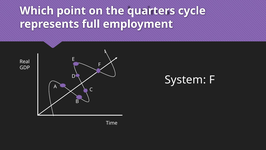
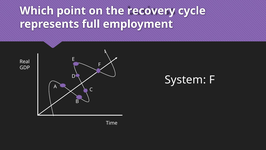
quarters: quarters -> recovery (151, 11)
